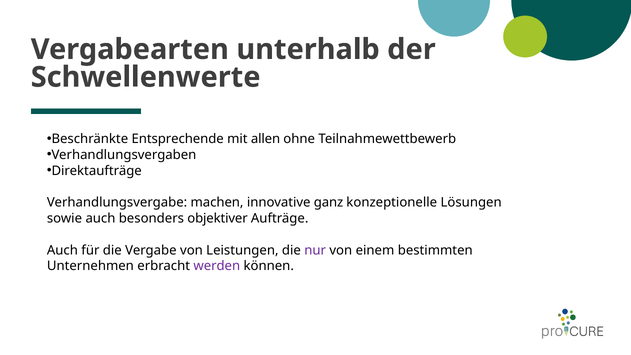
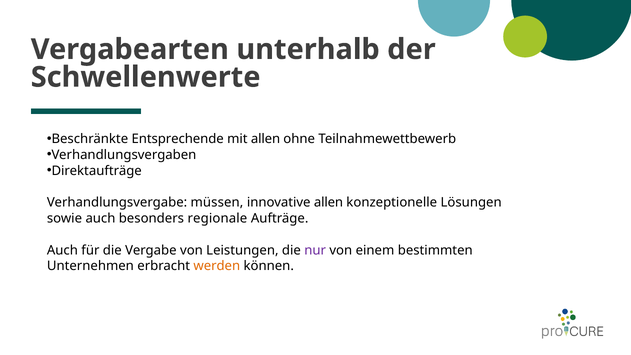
machen: machen -> müssen (217, 202)
innovative ganz: ganz -> allen (329, 202)
objektiver: objektiver -> regionale (217, 218)
werden colour: purple -> orange (217, 266)
